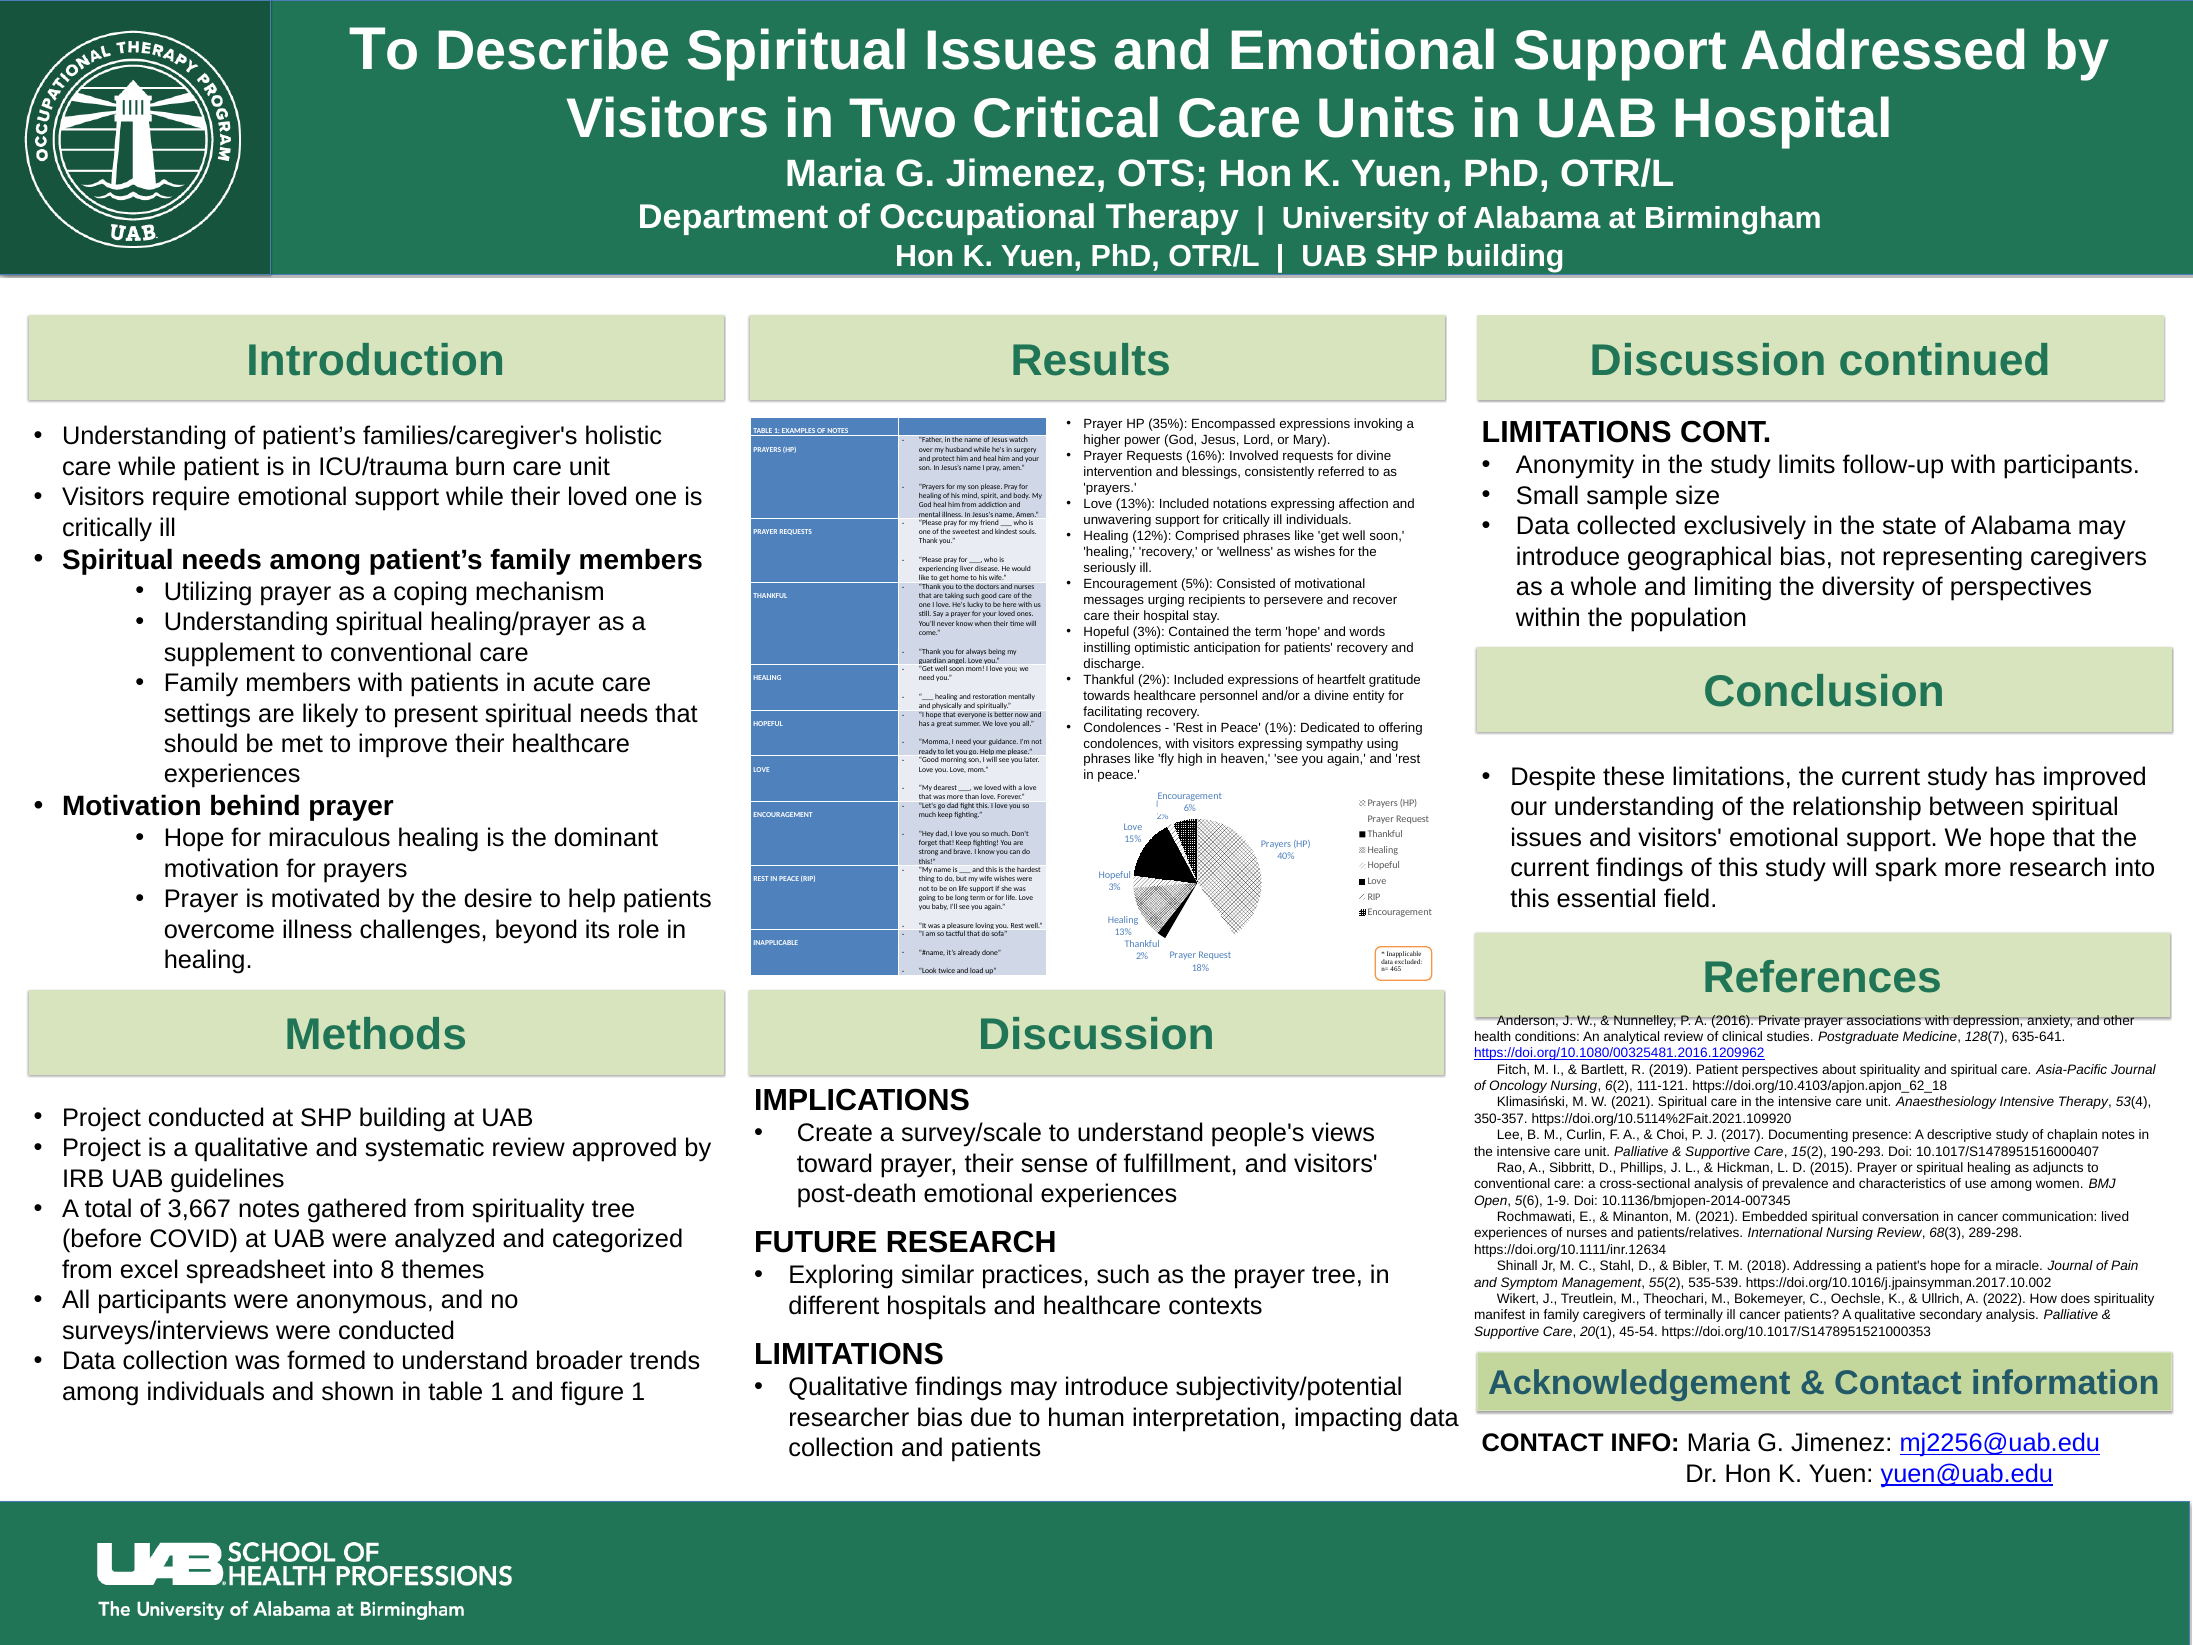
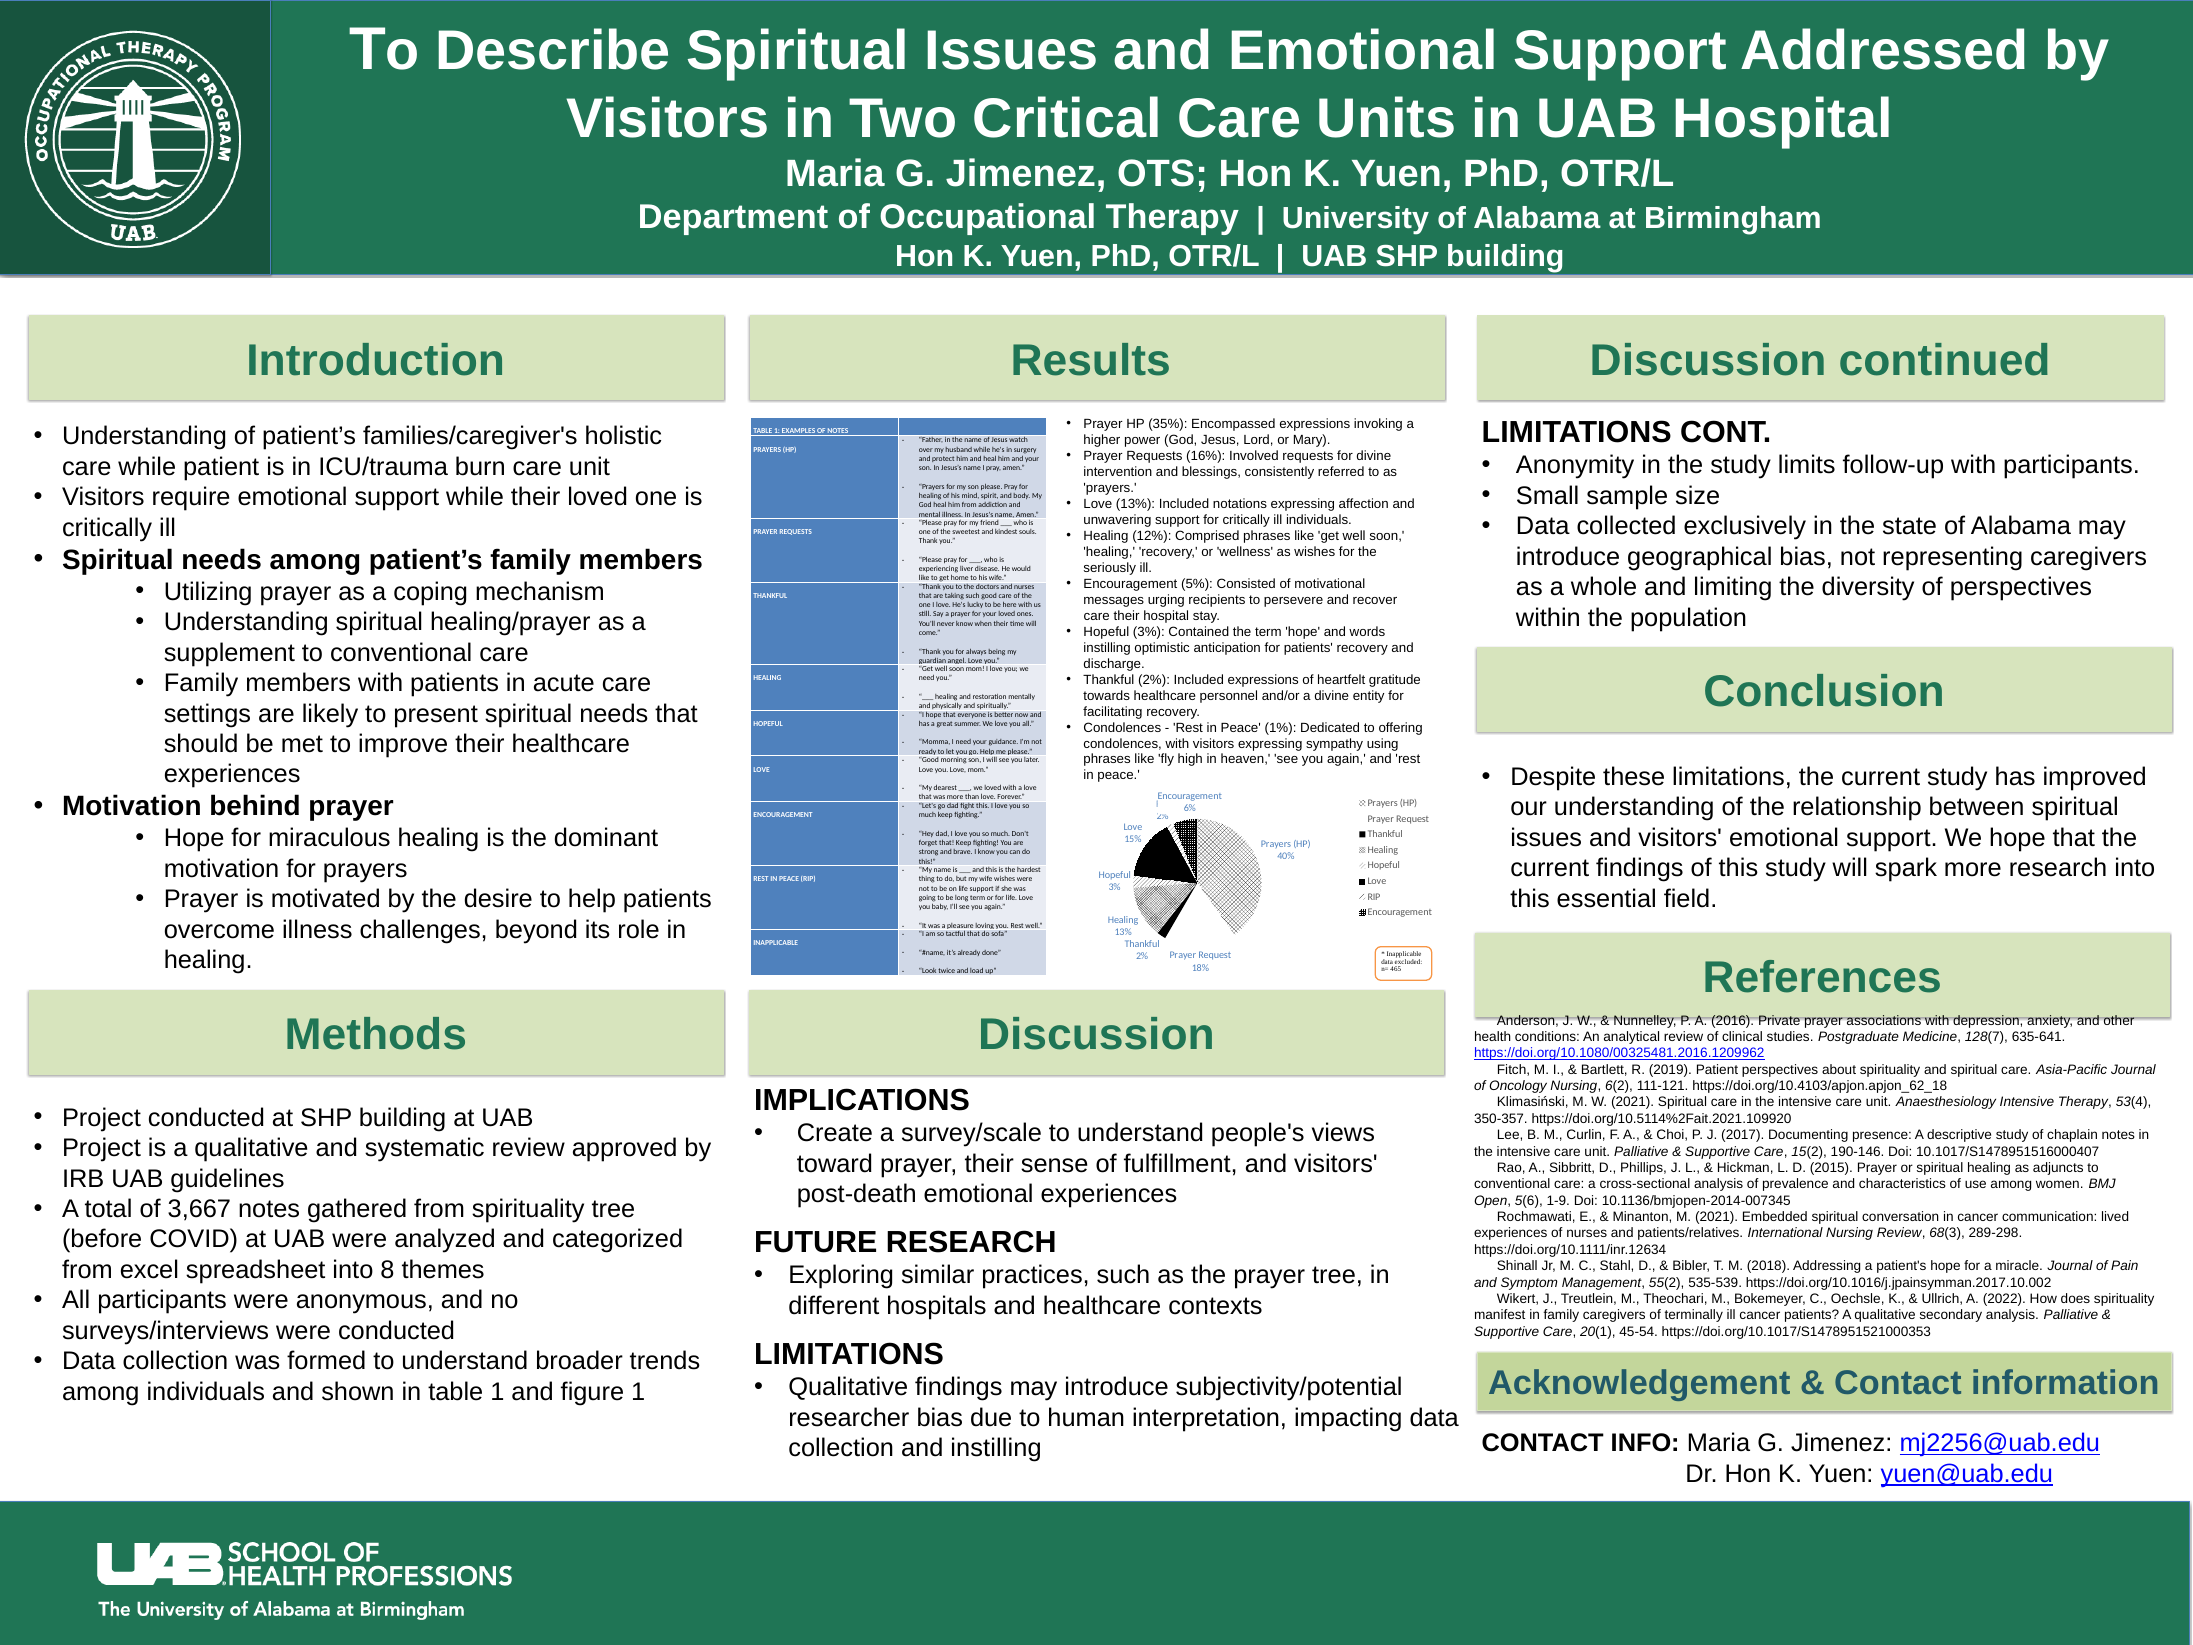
190-293: 190-293 -> 190-146 (1858, 1151)
and patients: patients -> instilling (996, 1448)
